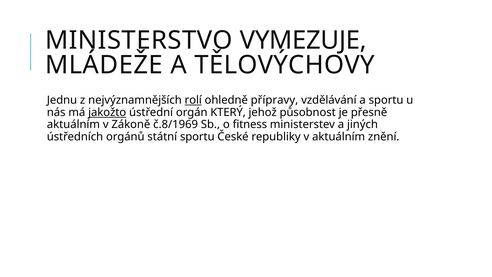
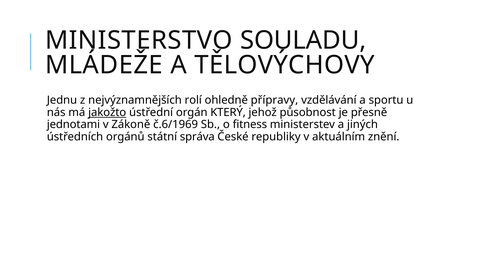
VYMEZUJE: VYMEZUJE -> SOULADU (303, 40)
rolí underline: present -> none (193, 100)
aktuálním: aktuálním -> jednotami (73, 124)
č.8/1969: č.8/1969 -> č.6/1969 (176, 124)
státní sportu: sportu -> správa (197, 137)
